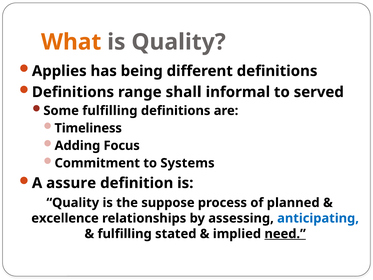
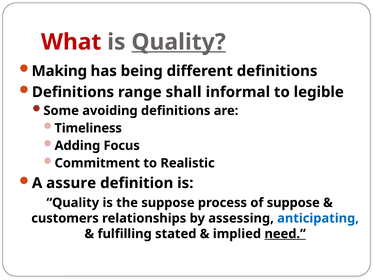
What colour: orange -> red (71, 42)
Quality underline: none -> present (179, 42)
Applies: Applies -> Making (59, 71)
served: served -> legible (319, 92)
Some fulfilling: fulfilling -> avoiding (110, 111)
Systems: Systems -> Realistic (188, 163)
of planned: planned -> suppose (293, 203)
excellence: excellence -> customers (65, 218)
